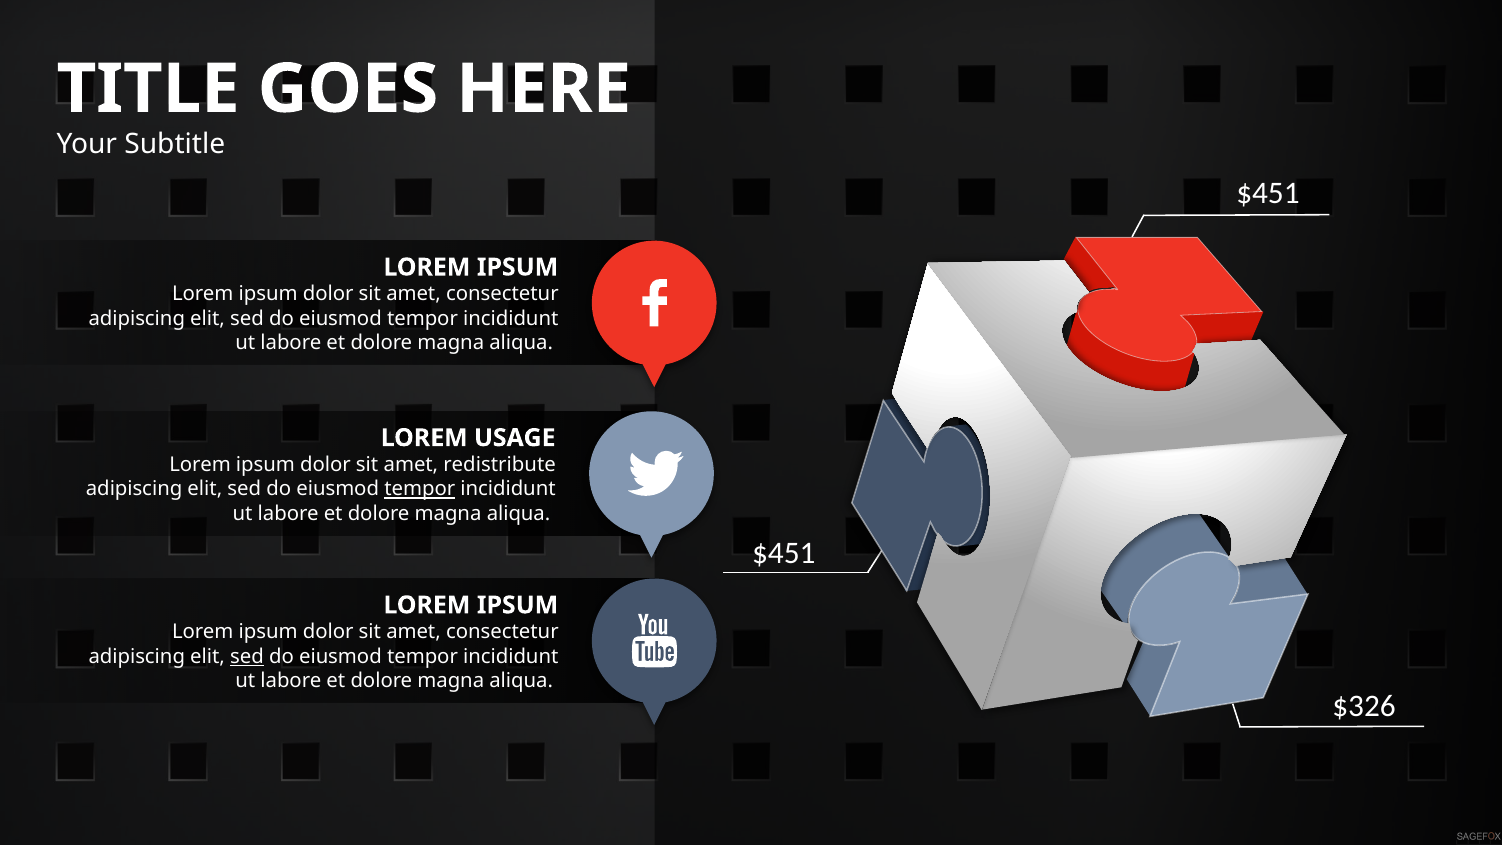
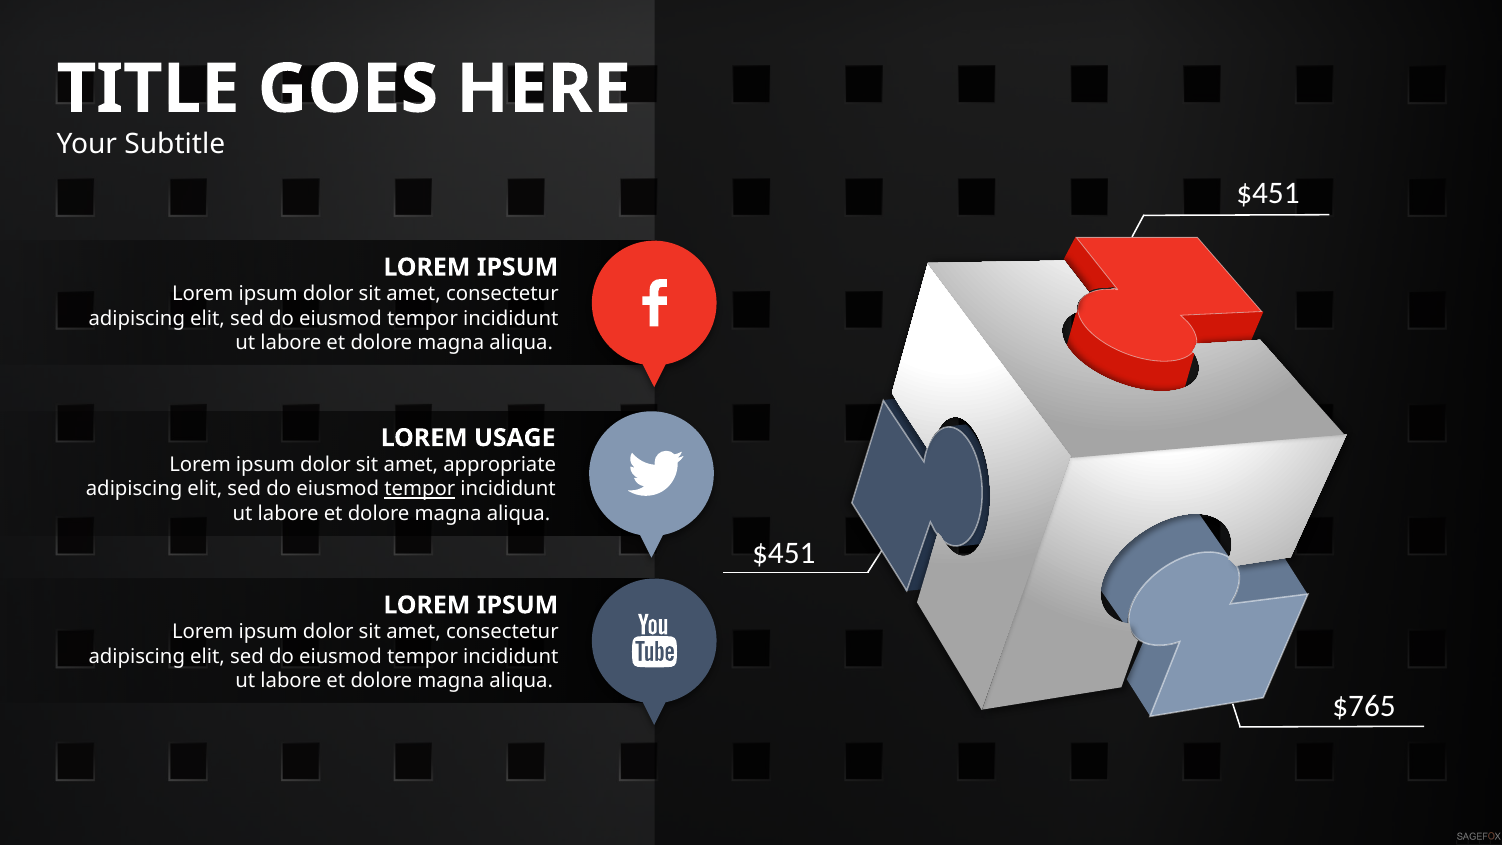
redistribute: redistribute -> appropriate (500, 465)
sed underline: present -> none (247, 656)
$326: $326 -> $765 (1364, 706)
